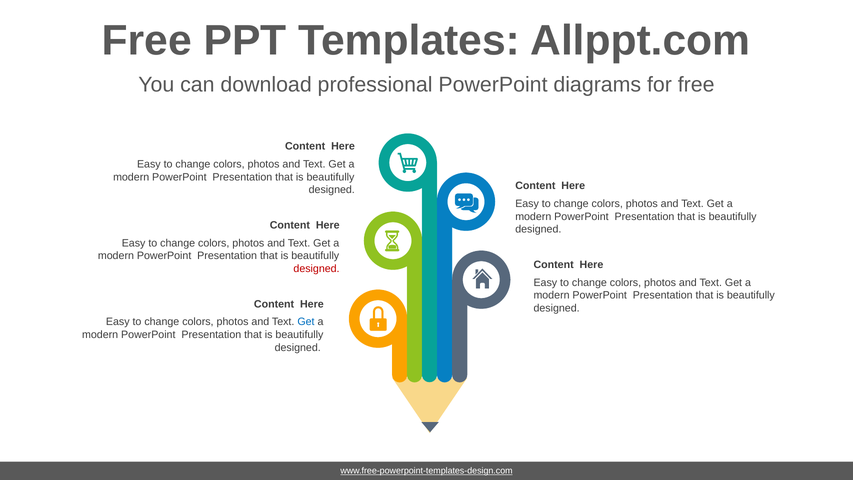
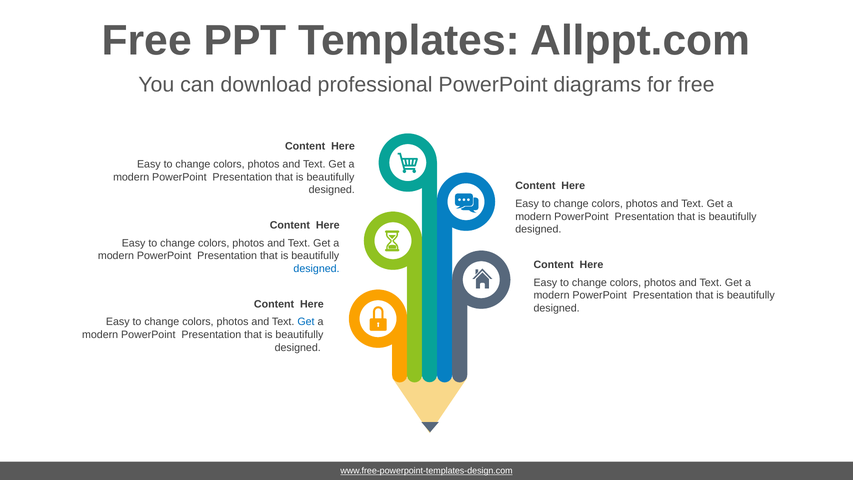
designed colour: red -> blue (317, 269)
